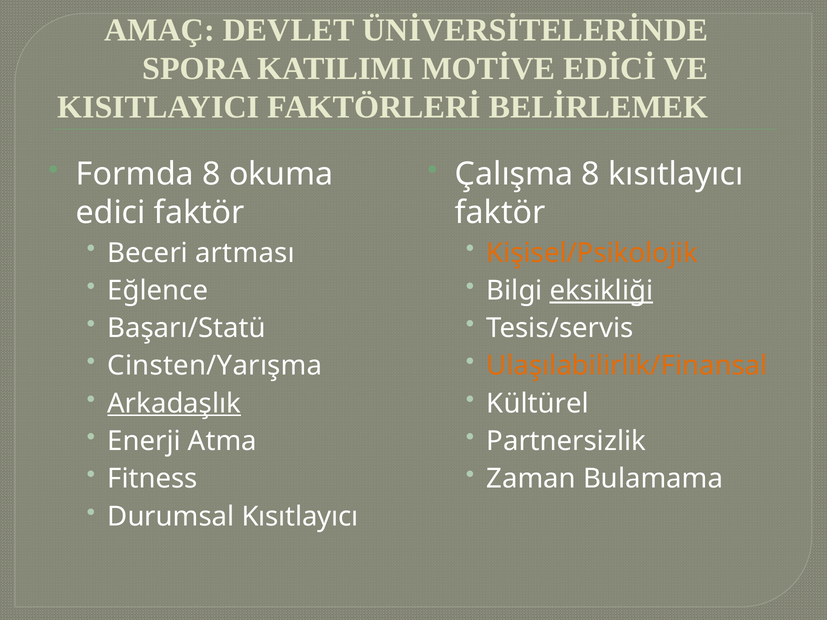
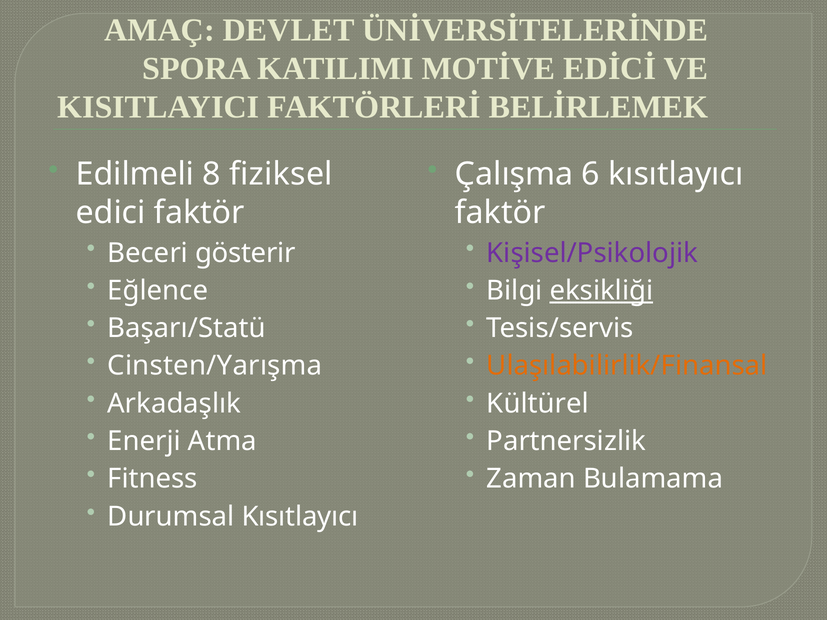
Formda: Formda -> Edilmeli (135, 174)
okuma: okuma -> fiziksel (281, 174)
Çalışma 8: 8 -> 6 (591, 174)
artması: artması -> gösterir (245, 253)
Kişisel/Psikolojik colour: orange -> purple (592, 253)
Arkadaşlık underline: present -> none (174, 404)
